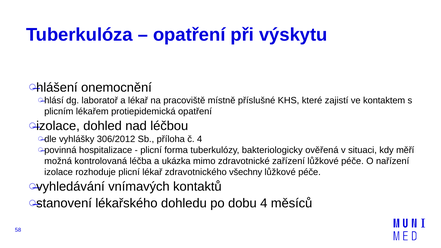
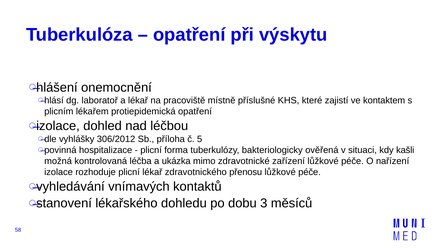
č 4: 4 -> 5 (200, 139)
měří: měří -> kašli (405, 150)
všechny: všechny -> přenosu (246, 172)
dobu 4: 4 -> 3 (264, 203)
